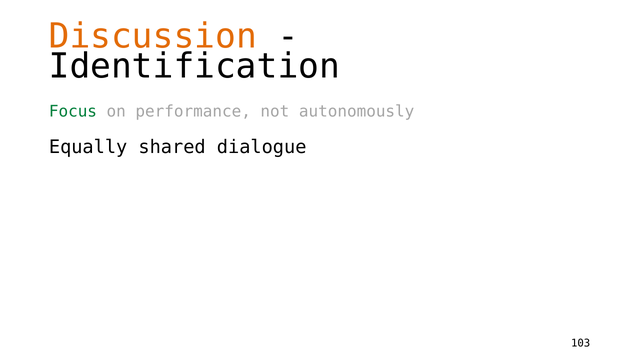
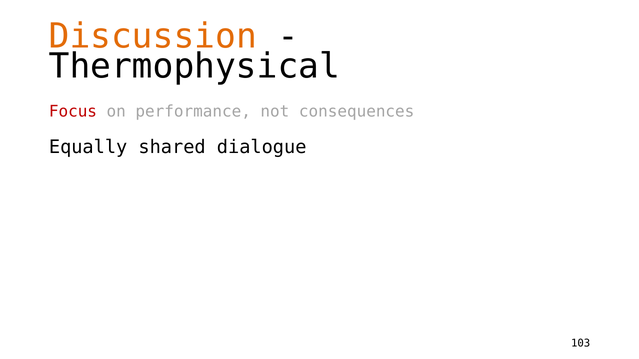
Identification: Identification -> Thermophysical (194, 66)
Focus colour: green -> red (73, 111)
autonomously: autonomously -> consequences (357, 111)
